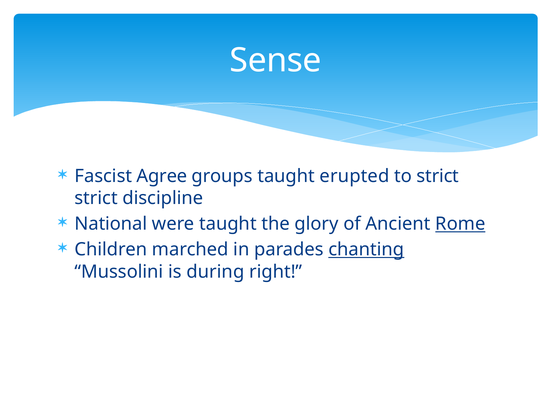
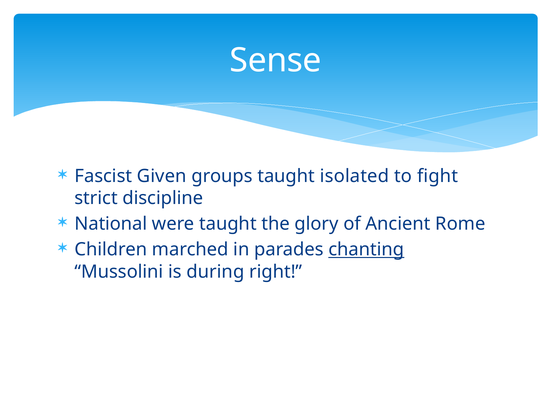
Agree: Agree -> Given (162, 176)
erupted: erupted -> isolated (355, 176)
to strict: strict -> fight (438, 176)
Rome underline: present -> none (460, 224)
